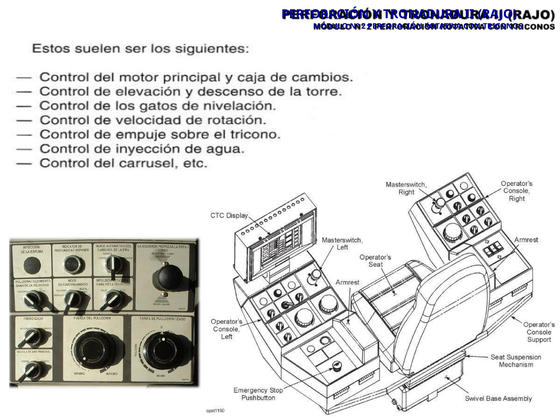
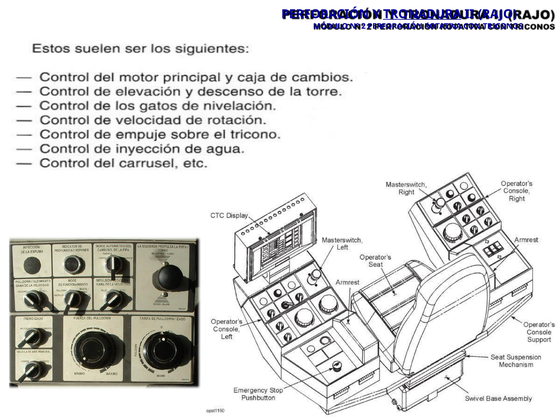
TRONADURA underline: none -> present (422, 14)
